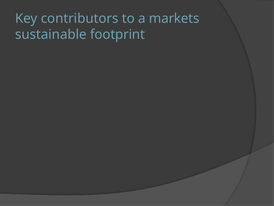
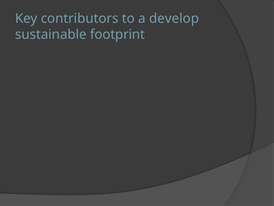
markets: markets -> develop (174, 18)
